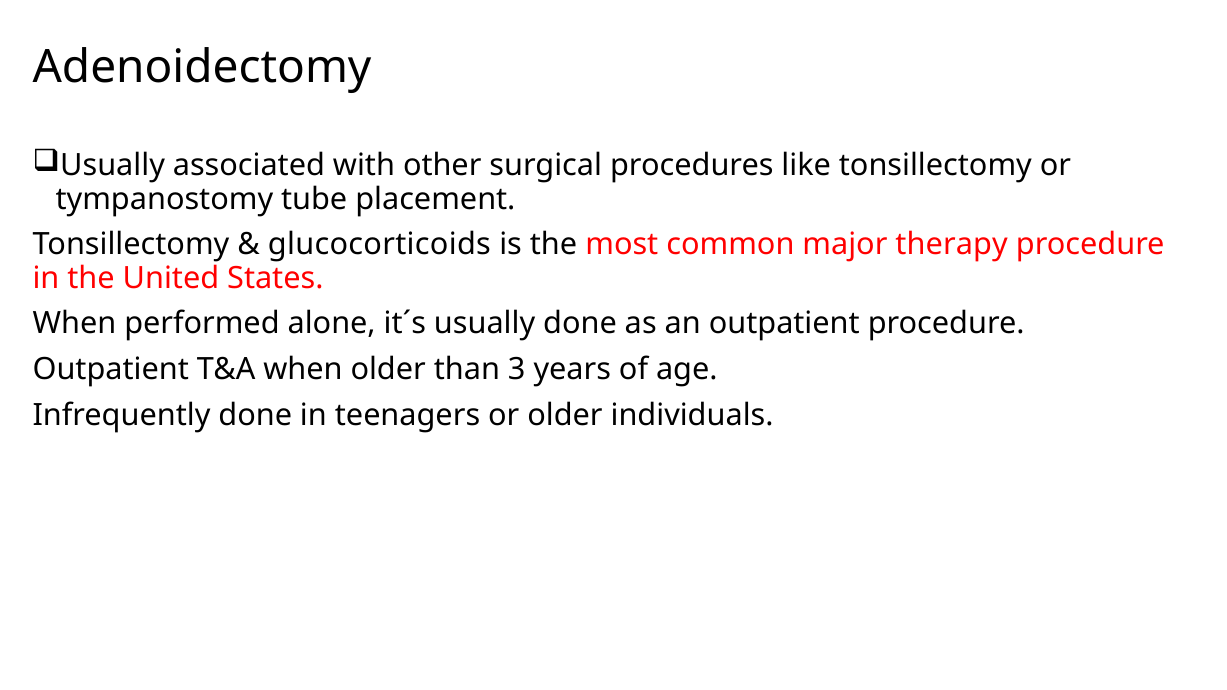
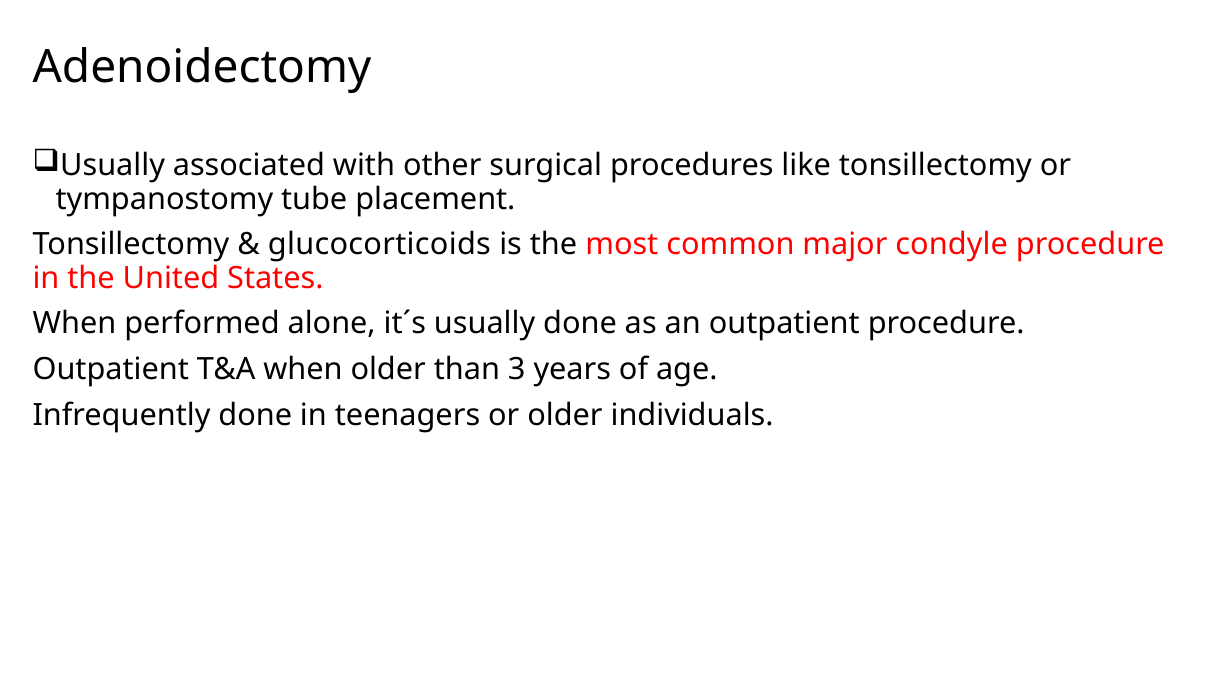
therapy: therapy -> condyle (952, 245)
